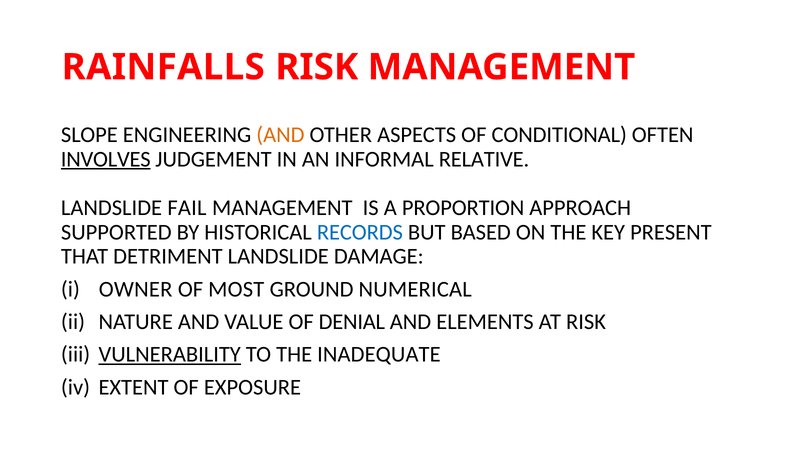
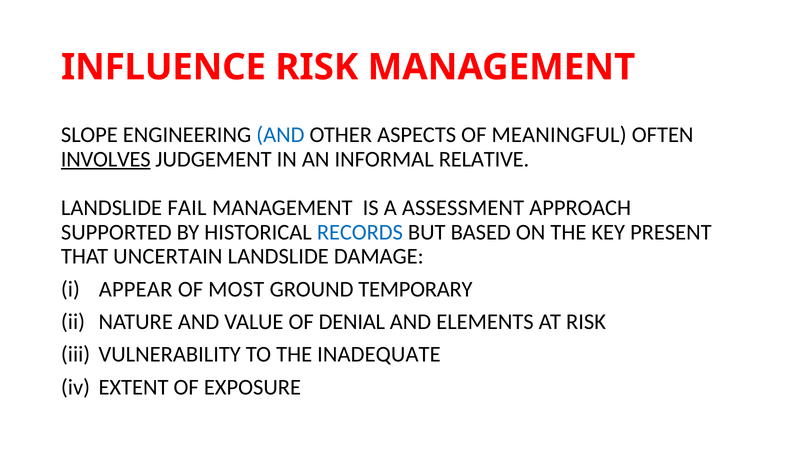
RAINFALLS: RAINFALLS -> INFLUENCE (163, 67)
AND colour: orange -> blue (280, 135)
CONDITIONAL: CONDITIONAL -> MEANINGFUL (559, 135)
PROPORTION: PROPORTION -> ASSESSMENT (463, 208)
DETRIMENT: DETRIMENT -> UNCERTAIN (168, 256)
OWNER: OWNER -> APPEAR (136, 289)
NUMERICAL: NUMERICAL -> TEMPORARY (415, 289)
VULNERABILITY underline: present -> none (170, 354)
